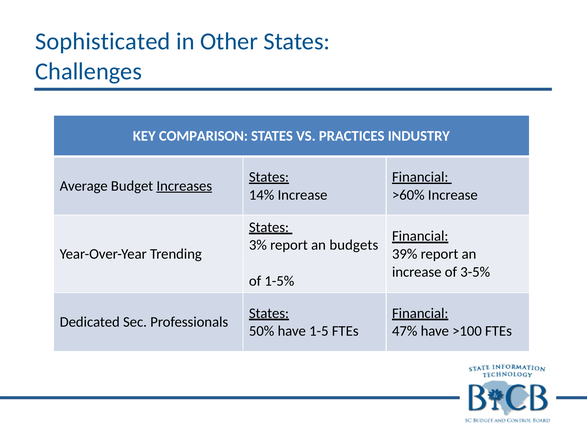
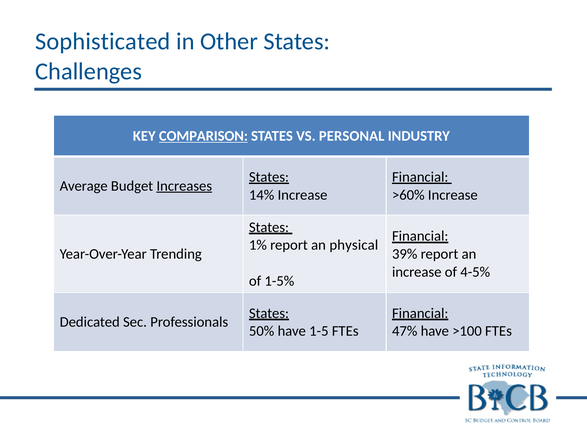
COMPARISON underline: none -> present (203, 136)
PRACTICES: PRACTICES -> PERSONAL (352, 136)
3%: 3% -> 1% (258, 245)
budgets: budgets -> physical (354, 245)
3-5%: 3-5% -> 4-5% (475, 272)
